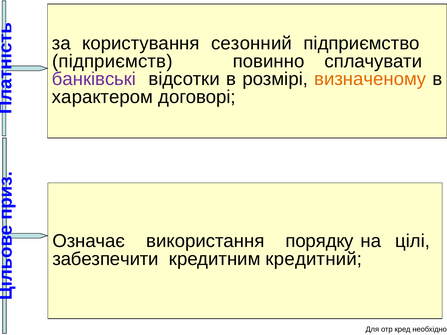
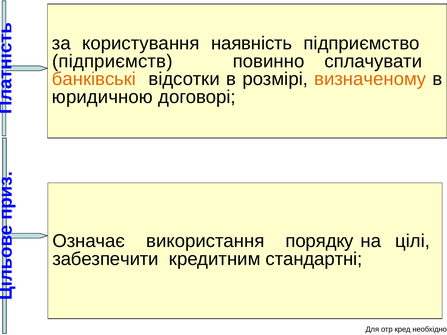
сезонний: сезонний -> наявність (252, 43)
банківські colour: purple -> orange (94, 79)
характером: характером -> юридичною (102, 97)
кредитний: кредитний -> стандартні (314, 259)
